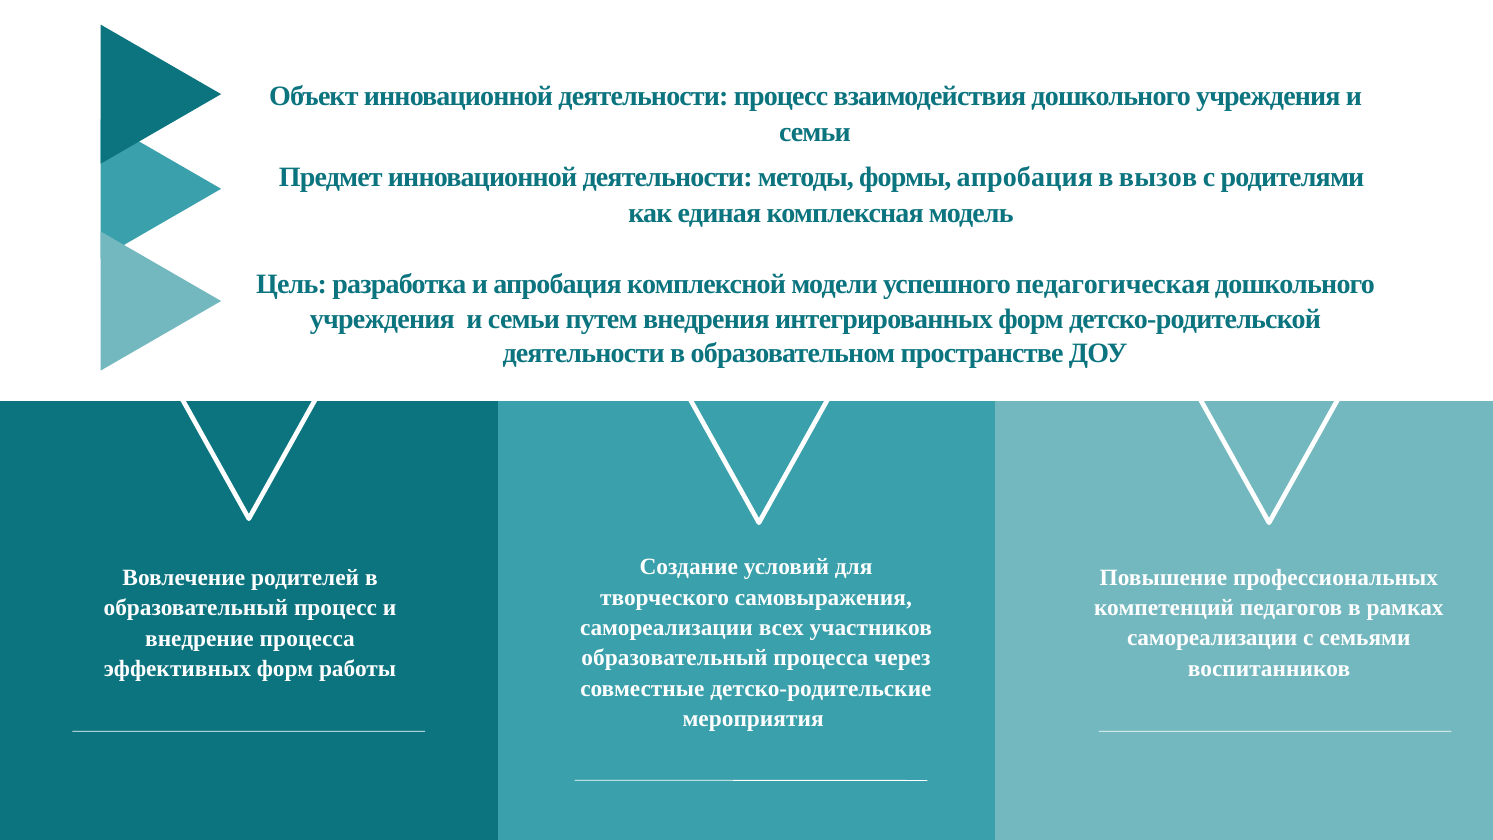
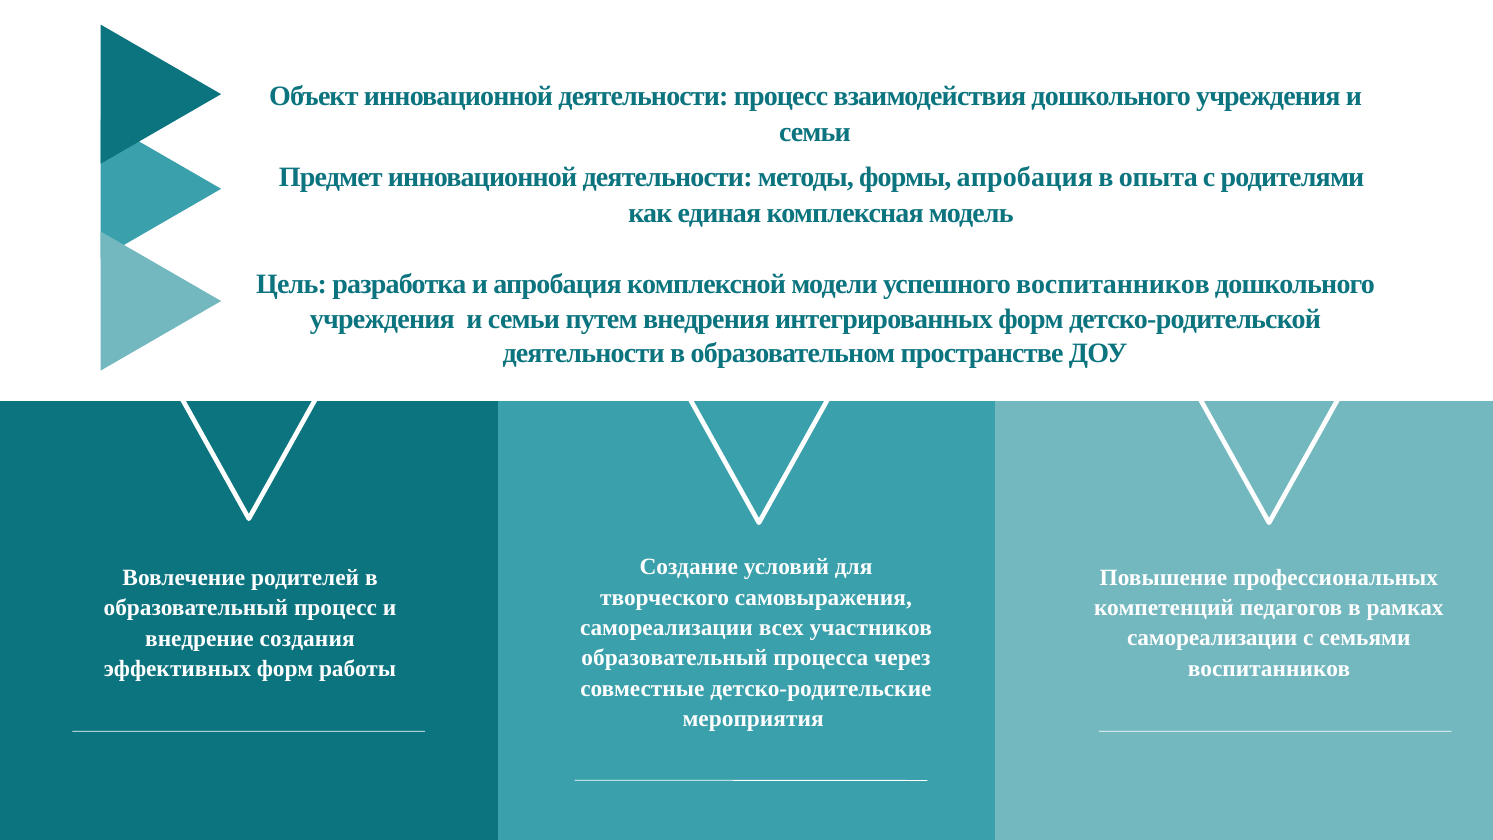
вызов: вызов -> опыта (1158, 177)
успешного педагогическая: педагогическая -> воспитанников (1113, 285)
внедрение процесса: процесса -> создания (307, 638)
